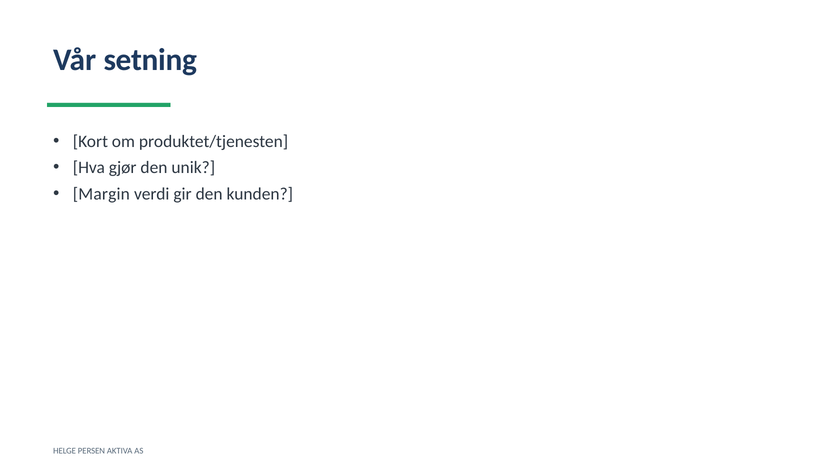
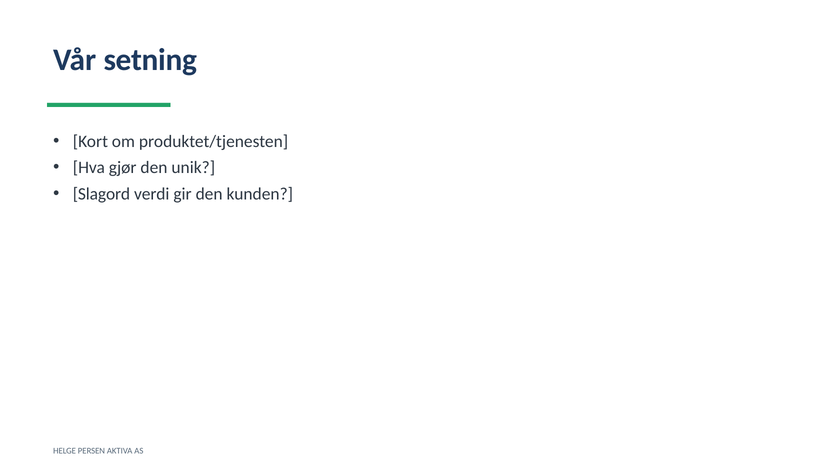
Margin: Margin -> Slagord (101, 194)
